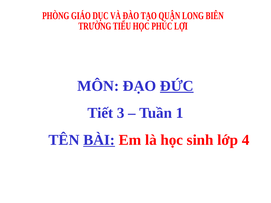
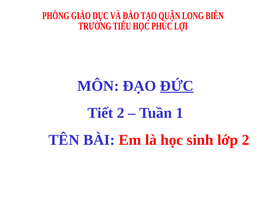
Tiết 3: 3 -> 2 (121, 113)
BÀI underline: present -> none (99, 140)
lớp 4: 4 -> 2 (246, 140)
